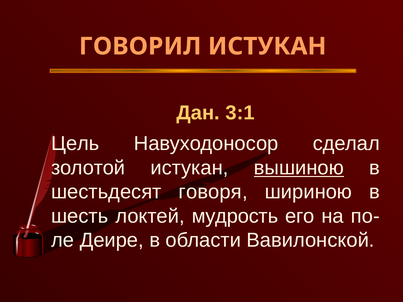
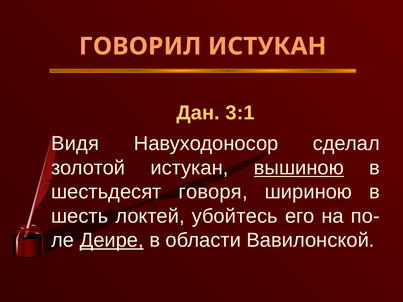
Цель: Цель -> Видя (75, 144)
мудрость: мудрость -> убойтесь (235, 216)
Деире underline: none -> present (112, 240)
